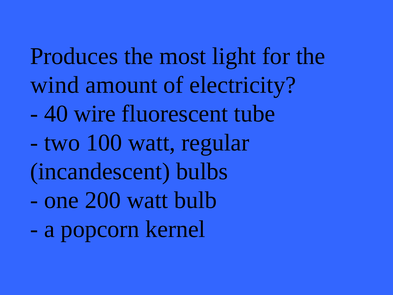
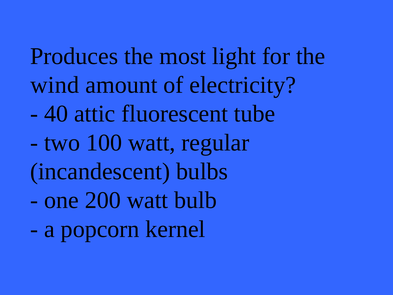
wire: wire -> attic (95, 114)
